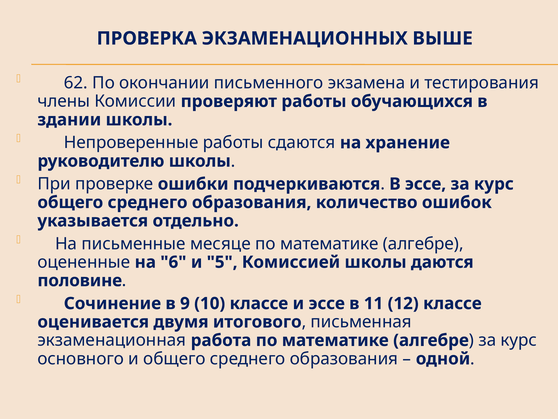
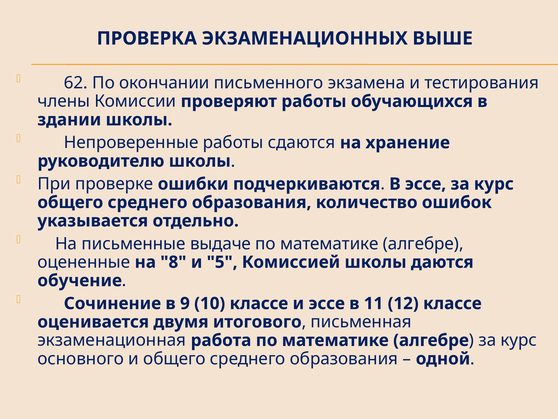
месяце: месяце -> выдаче (221, 243)
6: 6 -> 8 (173, 262)
половине: половине -> обучение (80, 280)
